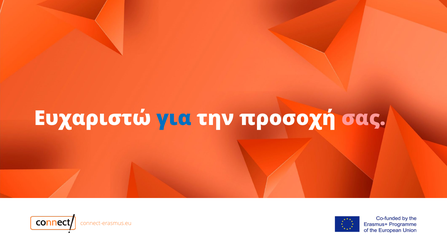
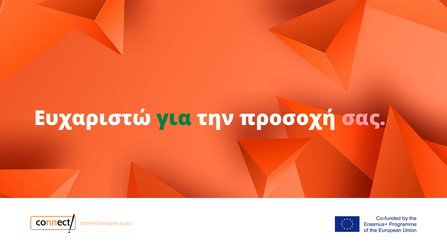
για colour: blue -> green (174, 119)
